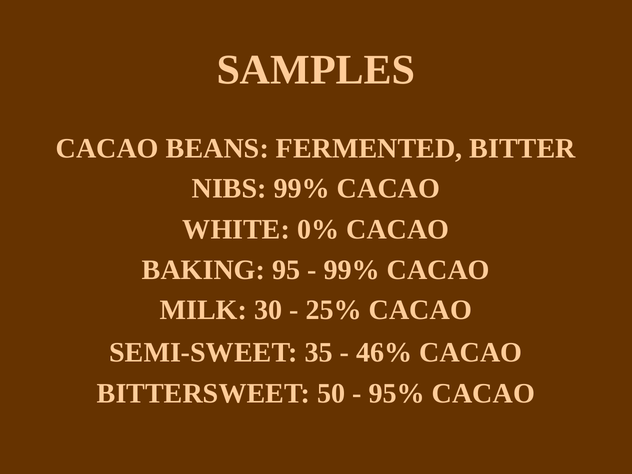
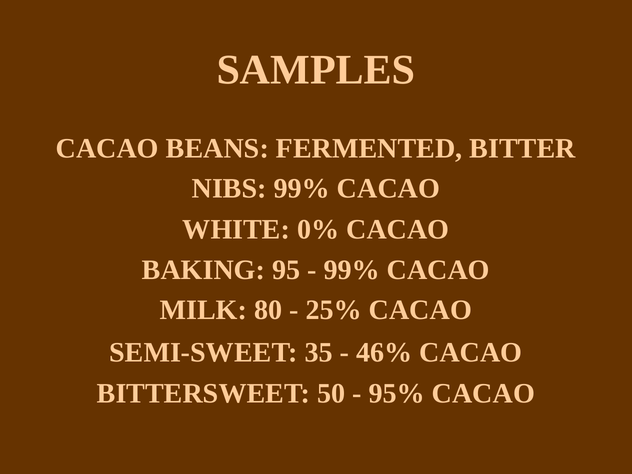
30: 30 -> 80 (268, 310)
